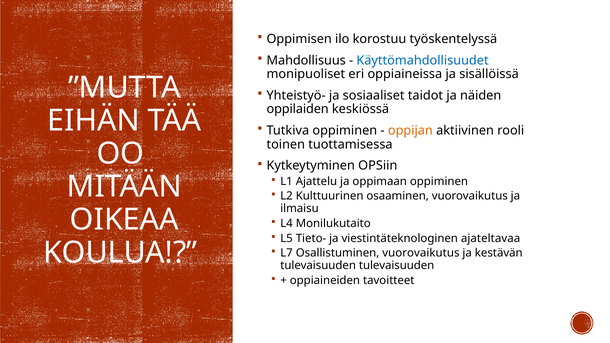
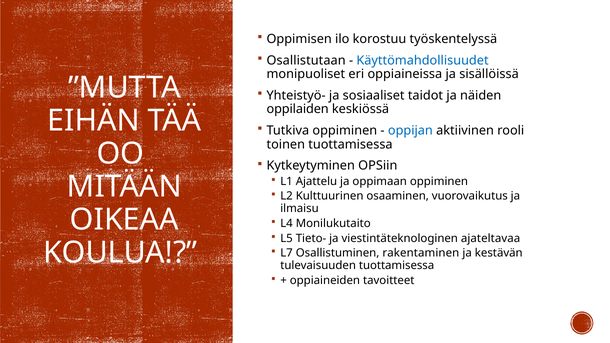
Mahdollisuus: Mahdollisuus -> Osallistutaan (306, 60)
oppijan colour: orange -> blue (410, 131)
Osallistuminen vuorovaikutus: vuorovaikutus -> rakentaminen (421, 253)
tulevaisuuden tulevaisuuden: tulevaisuuden -> tuottamisessa (397, 266)
